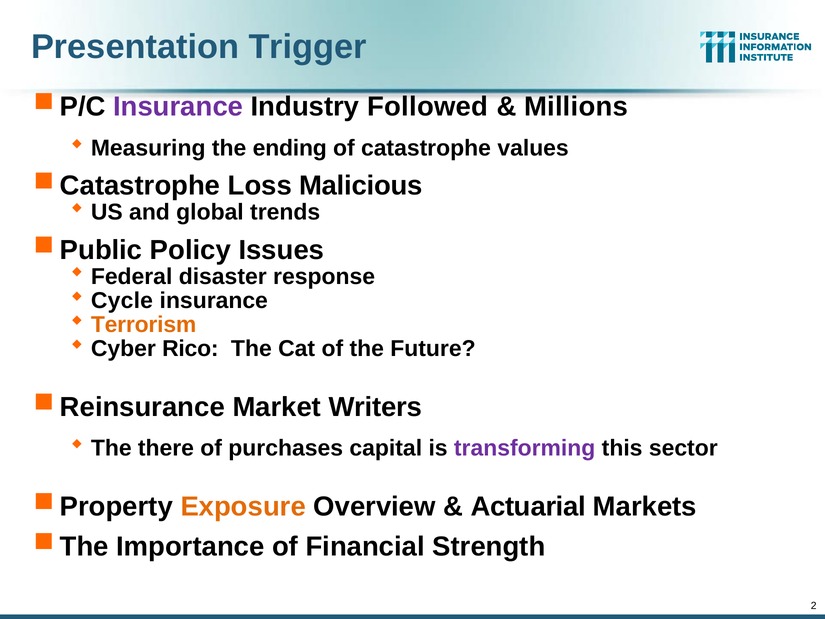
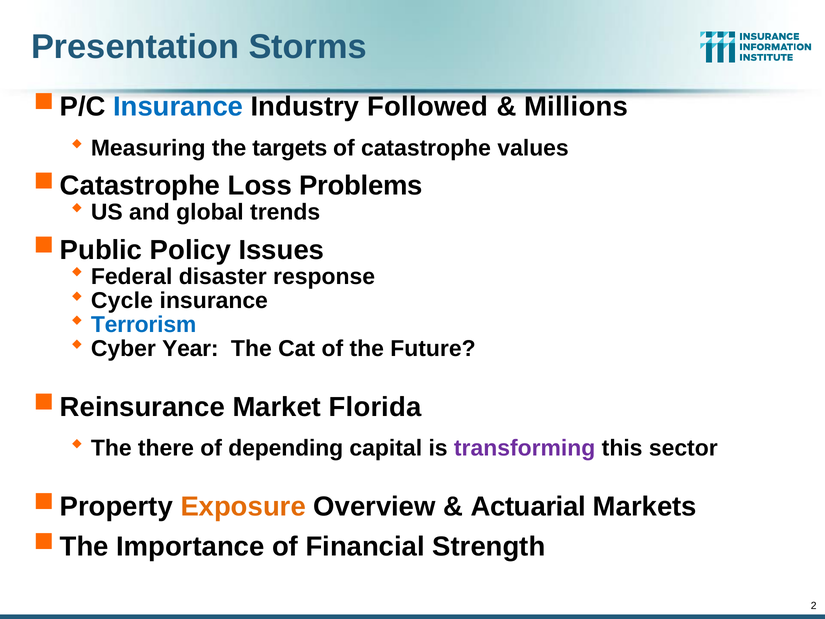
Trigger: Trigger -> Storms (308, 47)
Insurance colour: purple -> blue (178, 107)
ending: ending -> targets (290, 148)
Malicious: Malicious -> Problems (361, 186)
Terrorism colour: orange -> blue (144, 325)
Rico: Rico -> Year (190, 349)
Writers: Writers -> Florida (375, 407)
purchases: purchases -> depending (286, 448)
